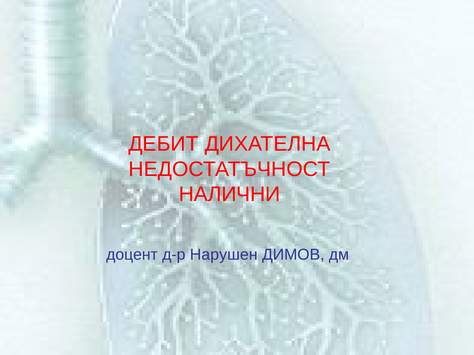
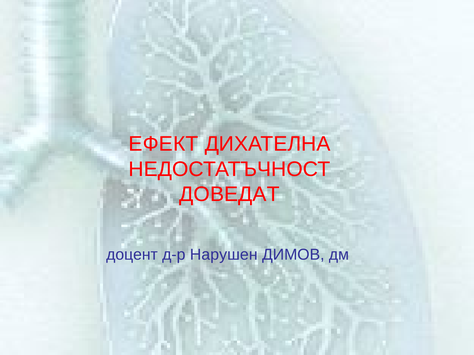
ДЕБИТ: ДЕБИТ -> ЕФЕКТ (163, 144)
НАЛИЧНИ: НАЛИЧНИ -> ДОВЕДАТ (229, 195)
